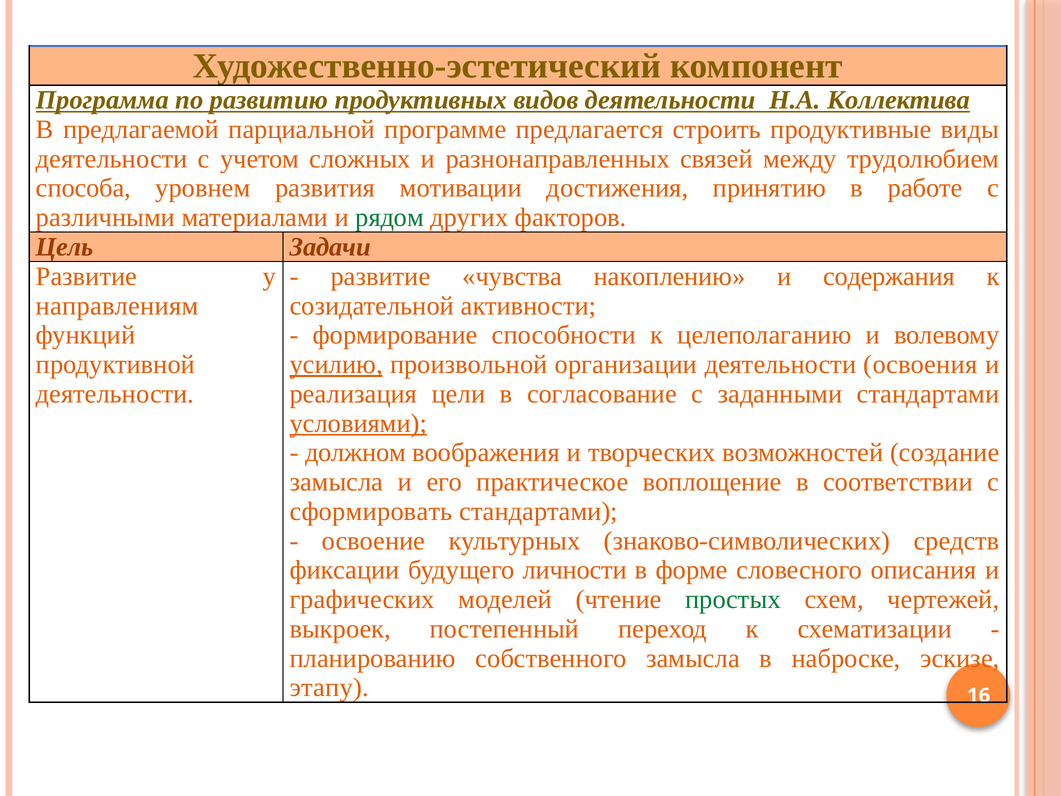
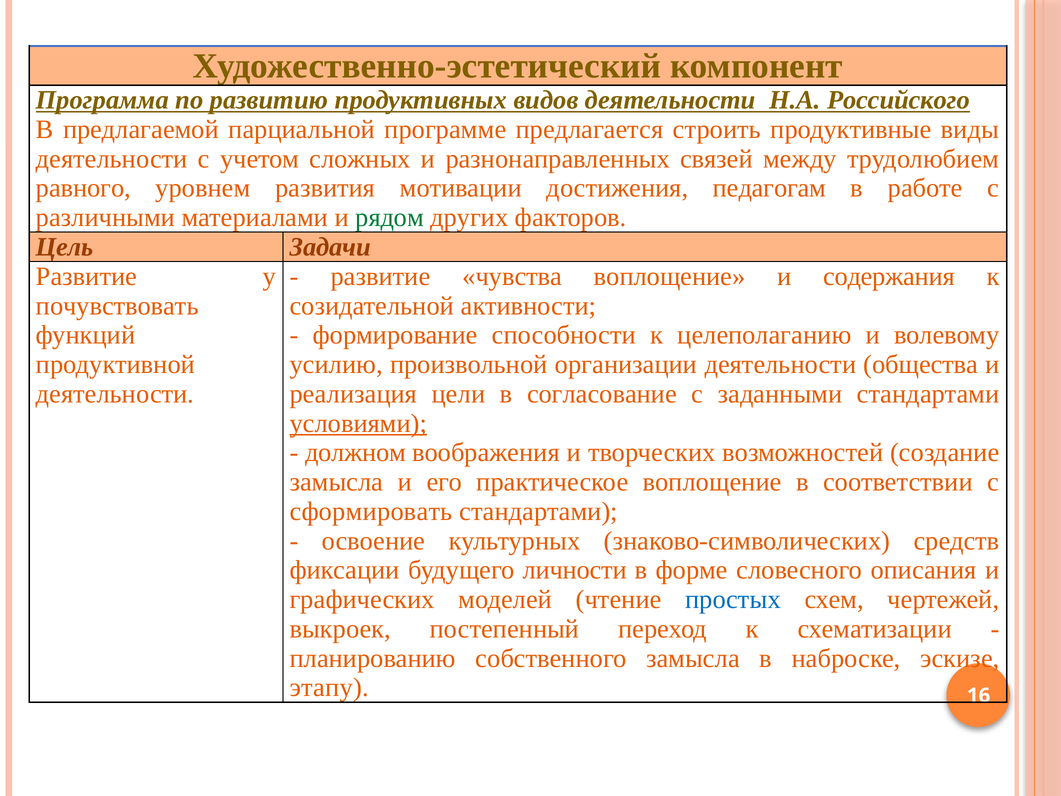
Коллектива: Коллектива -> Российского (899, 100)
способа: способа -> равного (83, 188)
принятию: принятию -> педагогам (770, 188)
чувства накоплению: накоплению -> воплощение (670, 276)
направлениям: направлениям -> почувствовать (117, 306)
усилию underline: present -> none (336, 364)
освоения: освоения -> общества (921, 364)
простых colour: green -> blue (733, 599)
